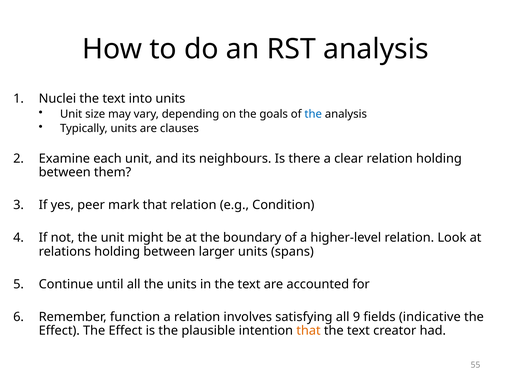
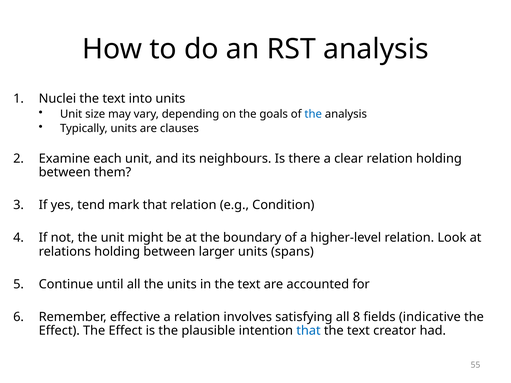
peer: peer -> tend (91, 205)
function: function -> effective (135, 317)
9: 9 -> 8 (357, 317)
that colour: orange -> blue (309, 331)
